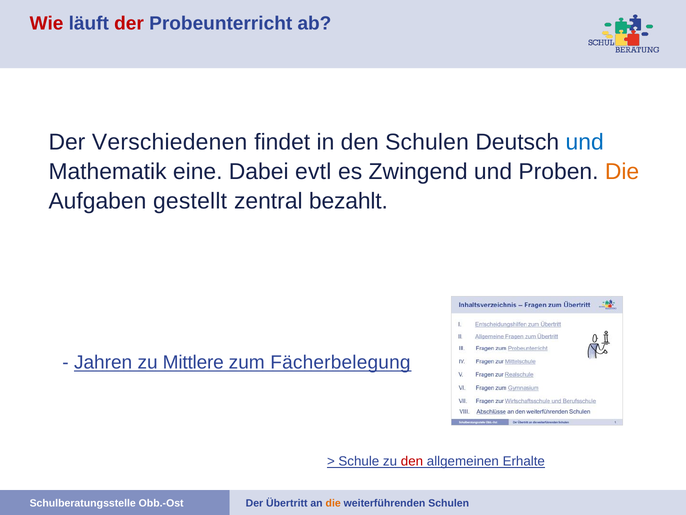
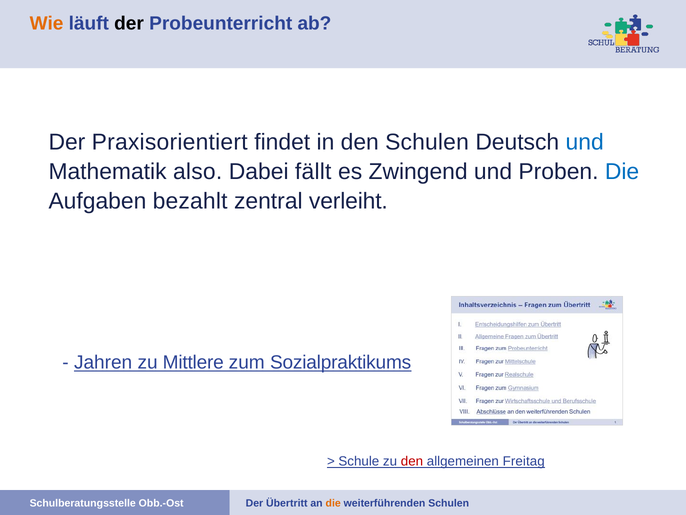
Wie colour: red -> orange (47, 23)
der colour: red -> black (129, 23)
Verschiedenen: Verschiedenen -> Praxisorientiert (170, 142)
eine: eine -> also (198, 171)
evtl: evtl -> fällt (313, 171)
Die colour: orange -> blue (622, 171)
gestellt: gestellt -> bezahlt (190, 201)
bezahlt: bezahlt -> verleiht (348, 201)
Fächerbelegung: Fächerbelegung -> Sozialpraktikums (341, 362)
Erhalte: Erhalte -> Freitag (524, 461)
